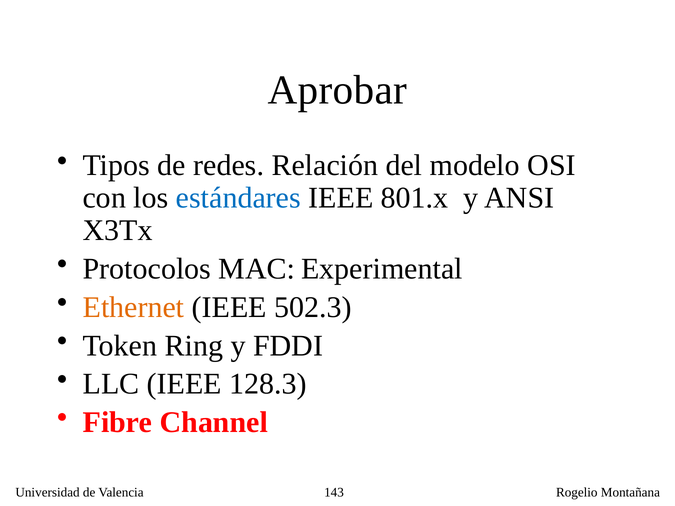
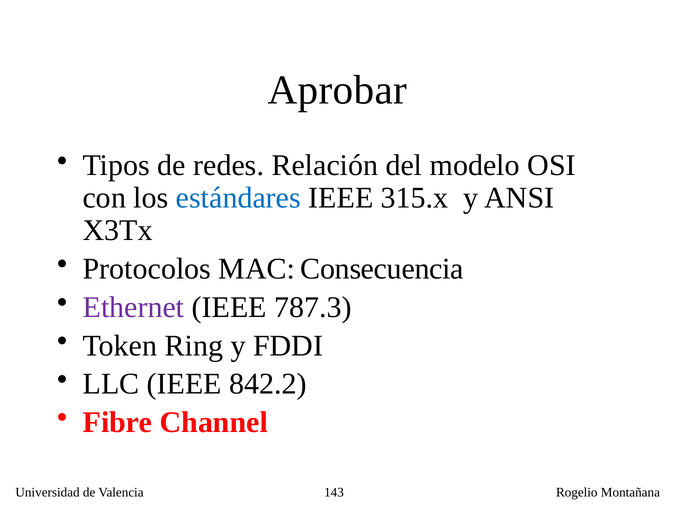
801.x: 801.x -> 315.x (415, 198)
Experimental: Experimental -> Consecuencia (382, 269)
Ethernet colour: orange -> purple (133, 307)
502.3: 502.3 -> 787.3 (313, 307)
128.3: 128.3 -> 842.2 (268, 384)
